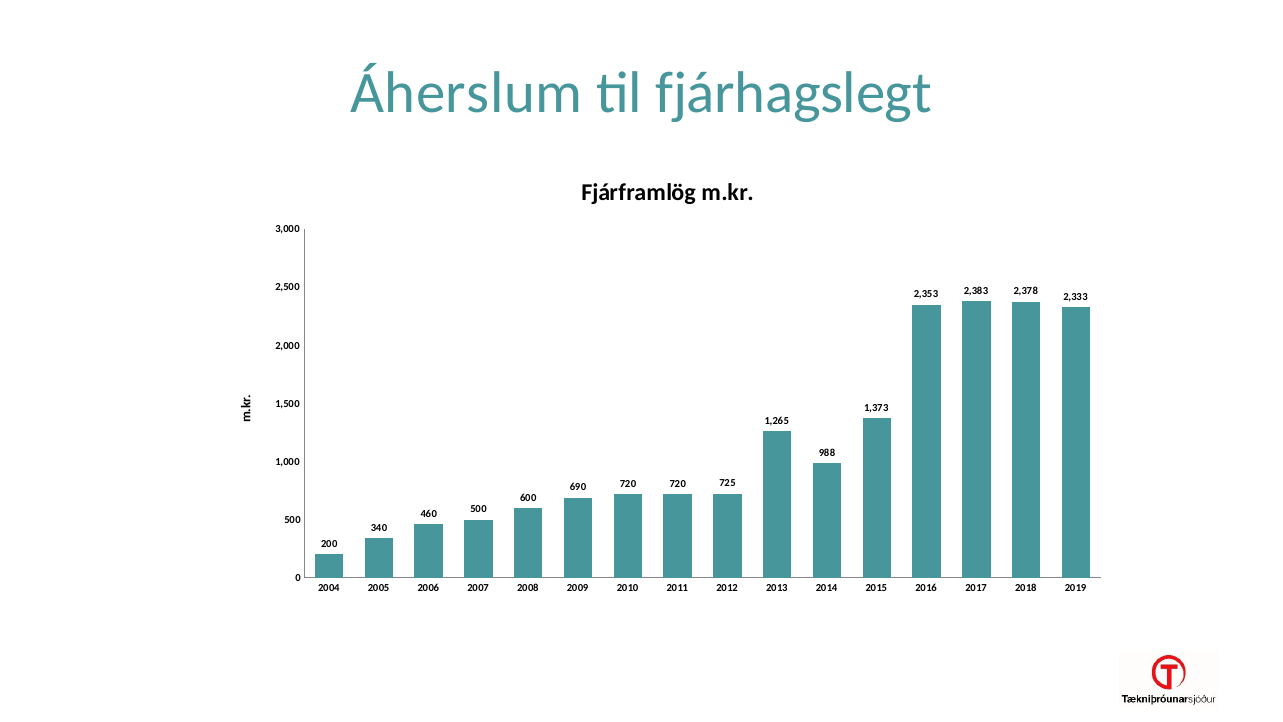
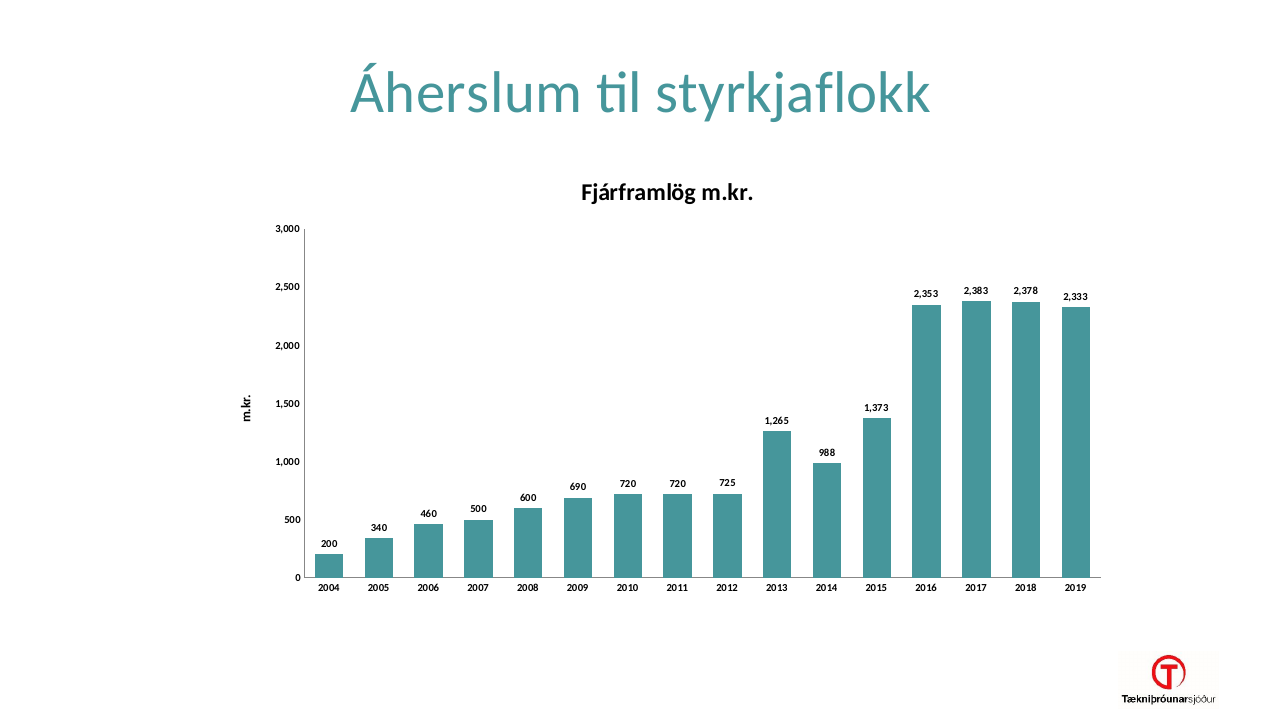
fjárhagslegt: fjárhagslegt -> styrkjaflokk (793, 93)
